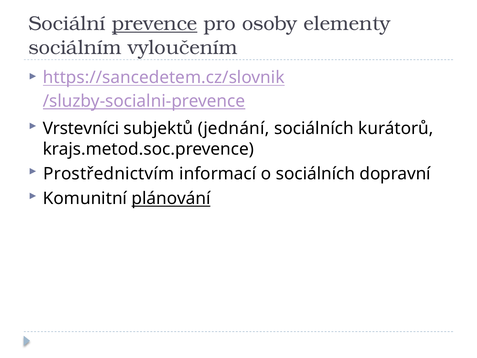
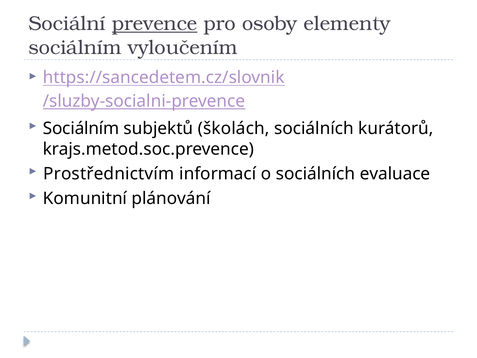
Vrstevníci: Vrstevníci -> Sociálním (81, 129)
jednání: jednání -> školách (234, 129)
dopravní: dopravní -> evaluace (395, 174)
plánování underline: present -> none (171, 198)
